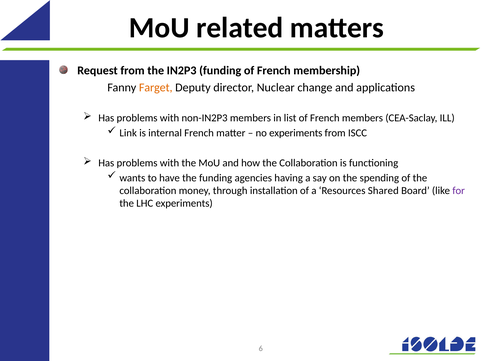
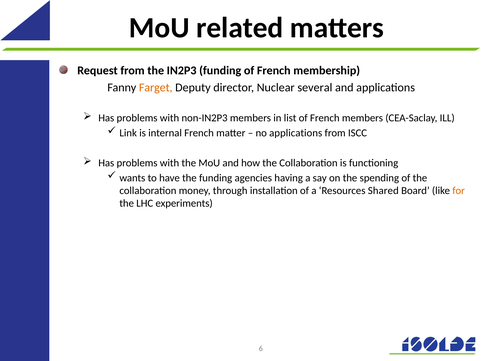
change: change -> several (315, 88)
no experiments: experiments -> applications (296, 133)
for colour: purple -> orange (459, 191)
